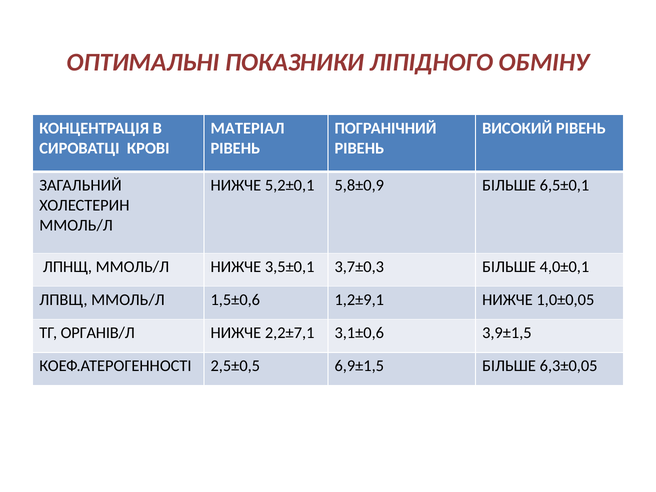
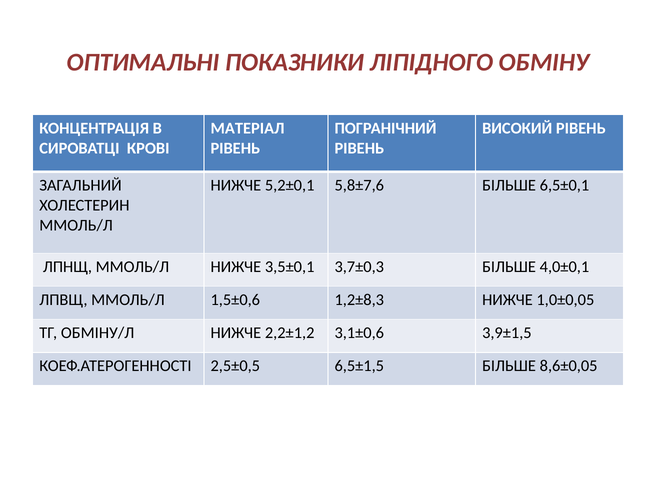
5,8±0,9: 5,8±0,9 -> 5,8±7,6 (359, 185)
1,2±9,1: 1,2±9,1 -> 1,2±8,3 (359, 300)
ОРГАНІВ/Л: ОРГАНІВ/Л -> ОБМІНУ/Л (98, 333)
2,2±7,1: 2,2±7,1 -> 2,2±1,2 (290, 333)
6,9±1,5: 6,9±1,5 -> 6,5±1,5 (359, 366)
6,3±0,05: 6,3±0,05 -> 8,6±0,05 (569, 366)
